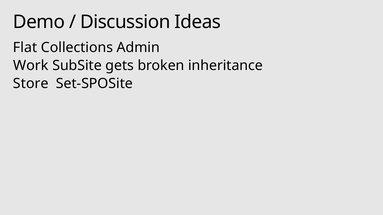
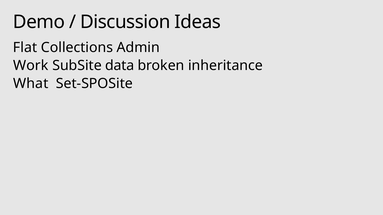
gets: gets -> data (120, 66)
Store: Store -> What (31, 84)
